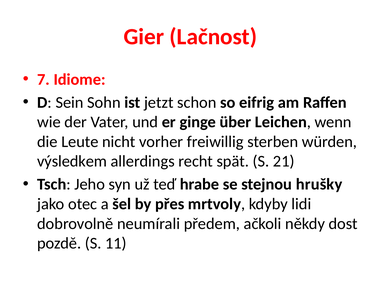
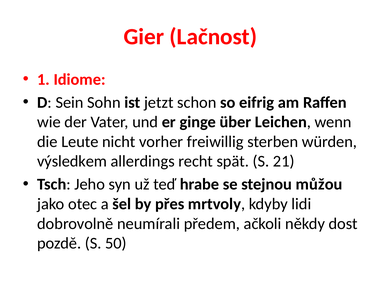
7: 7 -> 1 (43, 80)
hrušky: hrušky -> můžou (319, 185)
11: 11 -> 50 (116, 244)
